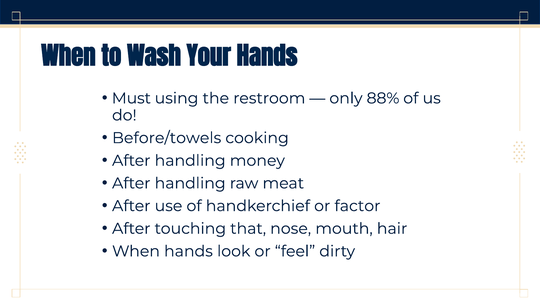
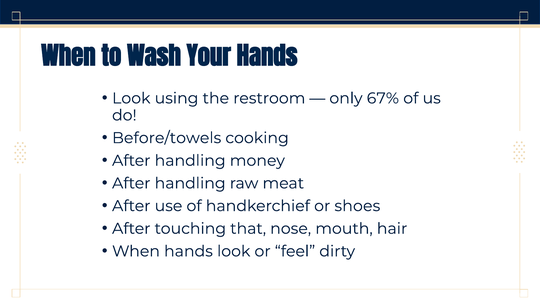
Must: Must -> Look (131, 98)
88%: 88% -> 67% (383, 98)
factor: factor -> shoes (357, 206)
